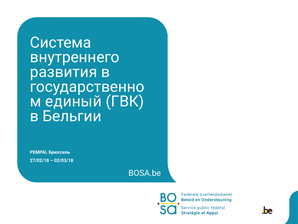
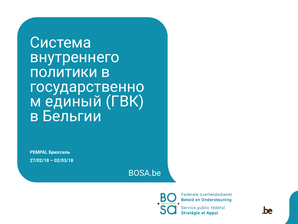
развития: развития -> политики (64, 72)
